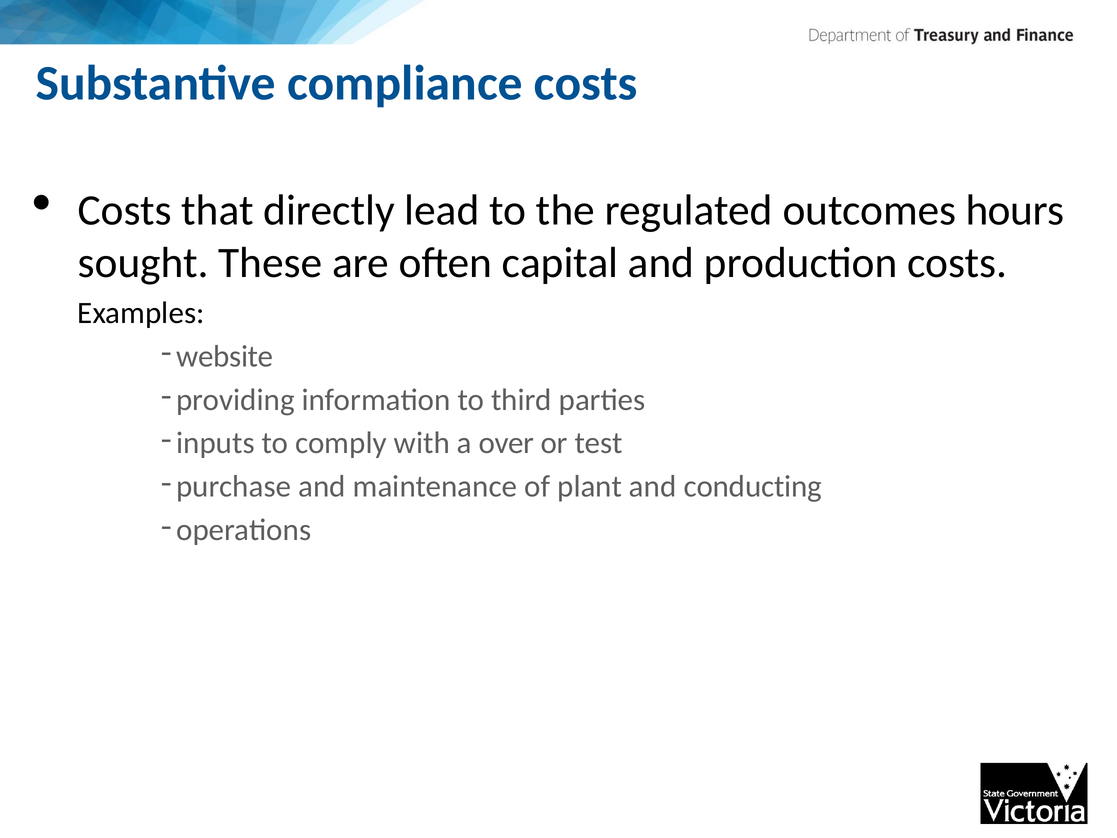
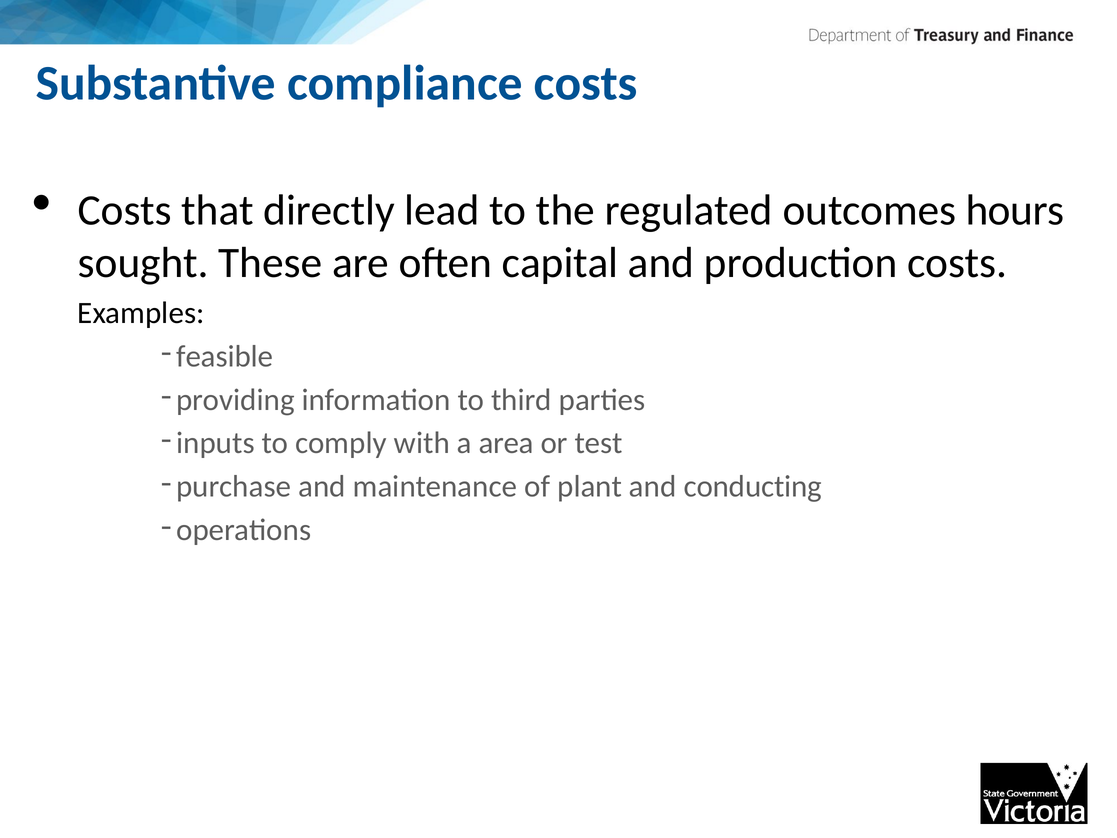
website: website -> feasible (225, 356)
over: over -> area (506, 443)
